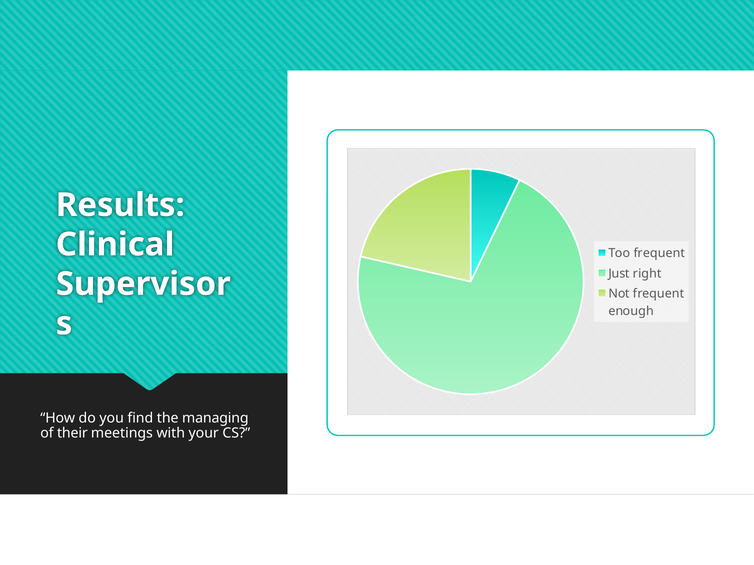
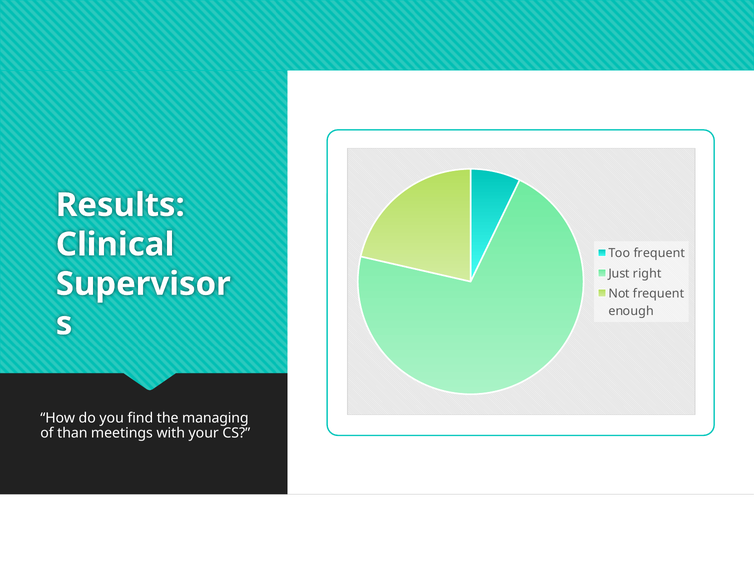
their: their -> than (72, 434)
